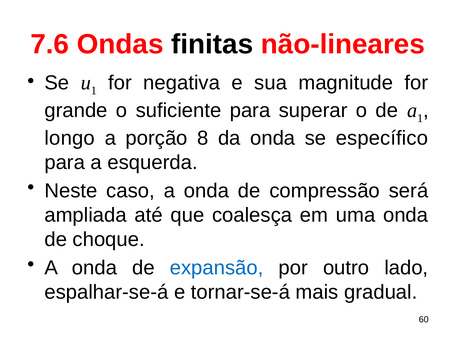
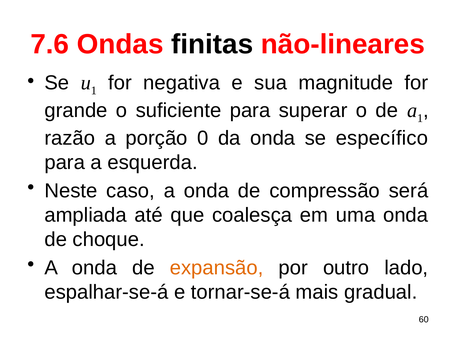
longo: longo -> razão (70, 138)
8: 8 -> 0 (203, 138)
expansão colour: blue -> orange (217, 268)
